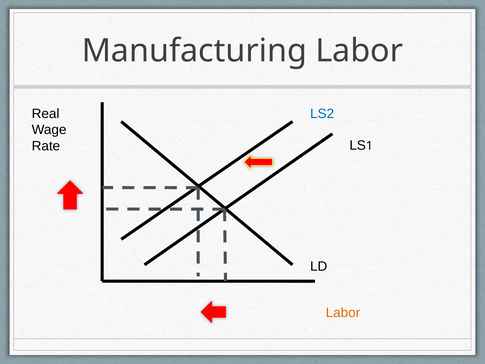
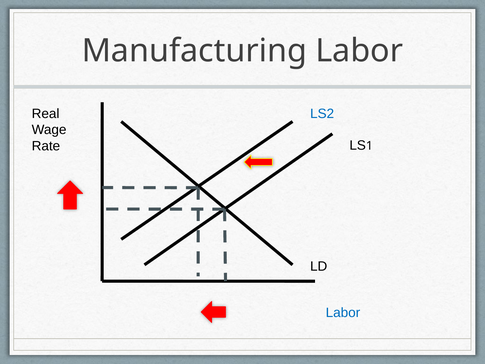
Labor colour: orange -> blue (343, 313)
